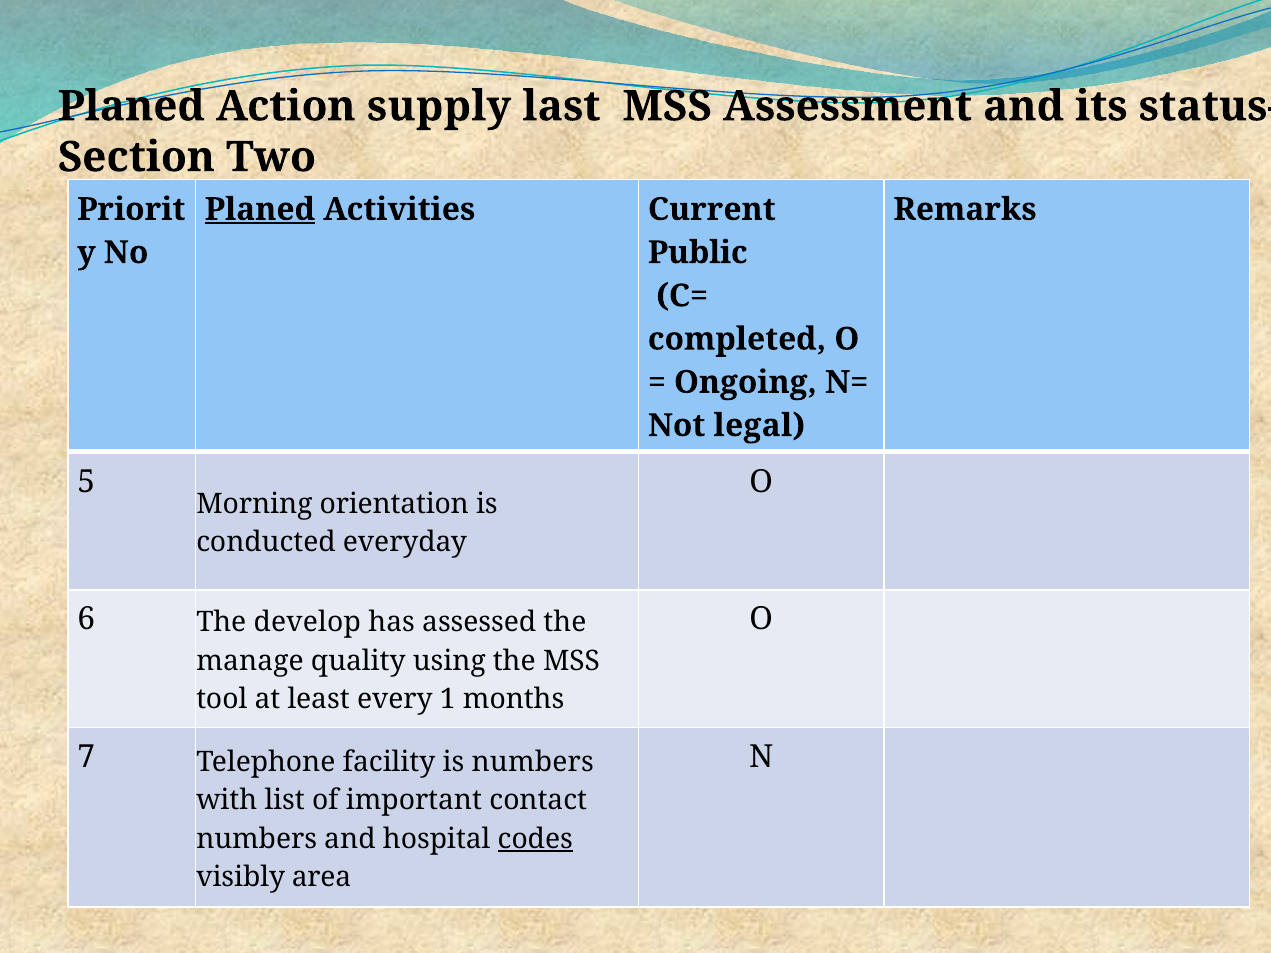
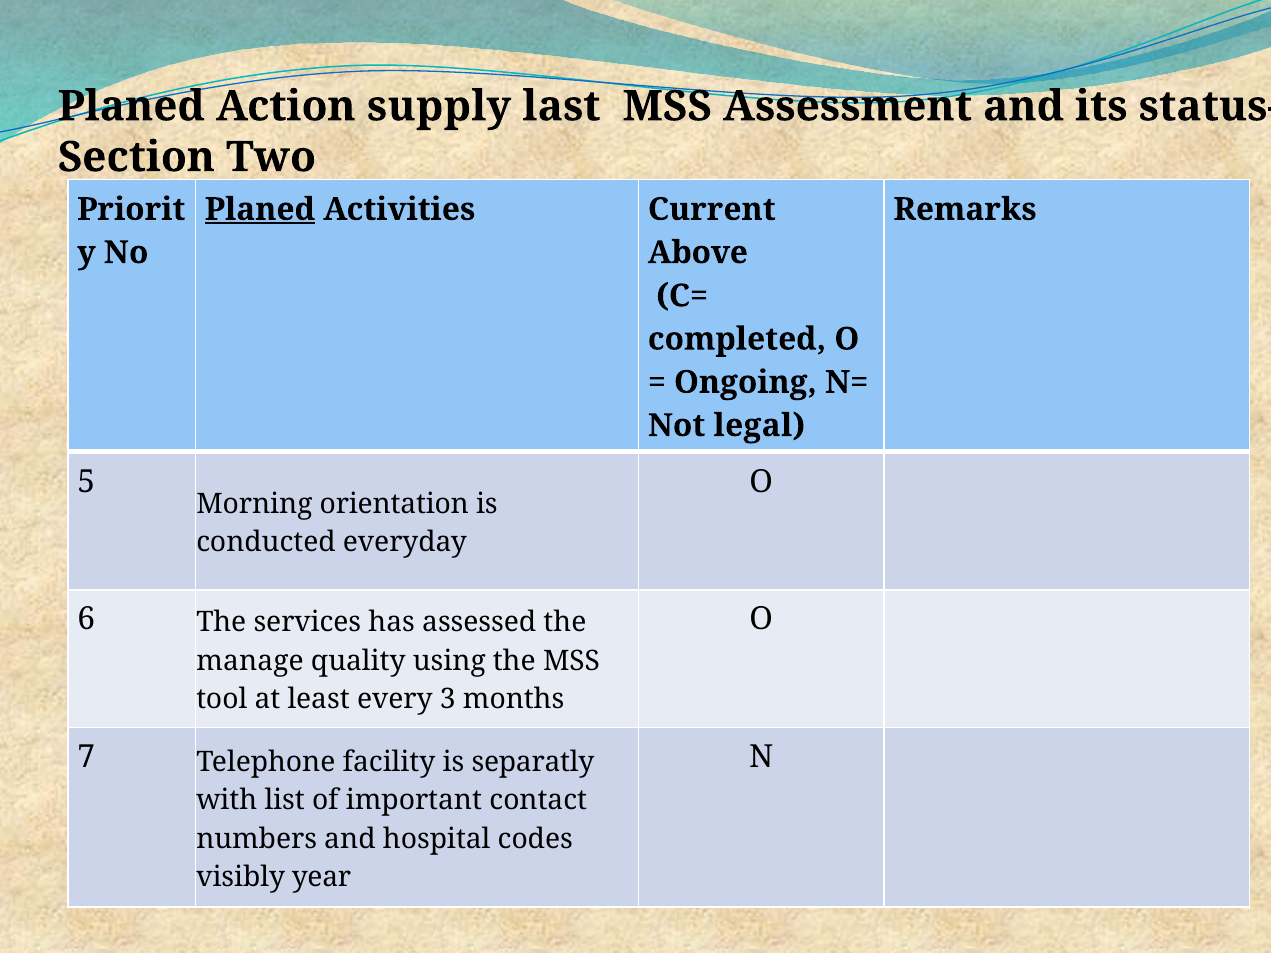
Public: Public -> Above (698, 253)
develop: develop -> services (307, 623)
every 1: 1 -> 3 (448, 699)
is numbers: numbers -> separatly (533, 762)
codes underline: present -> none (535, 839)
area: area -> year (322, 877)
